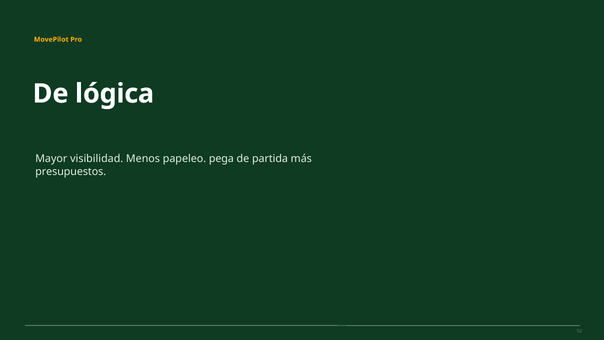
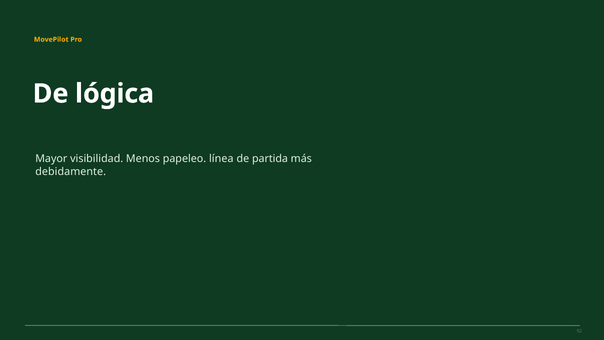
pega: pega -> línea (221, 159)
presupuestos: presupuestos -> debidamente (71, 171)
